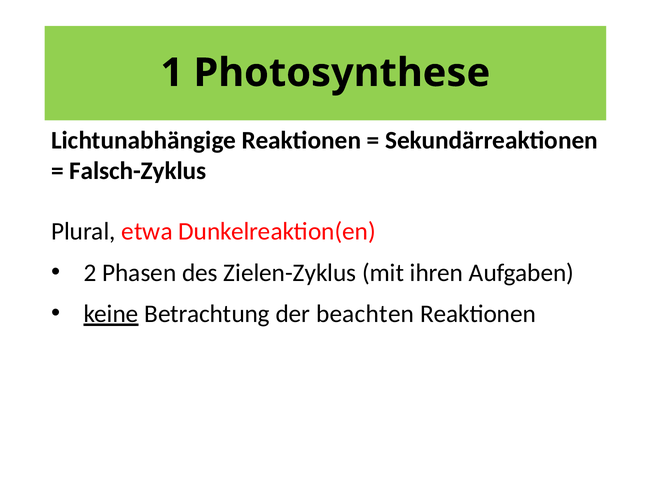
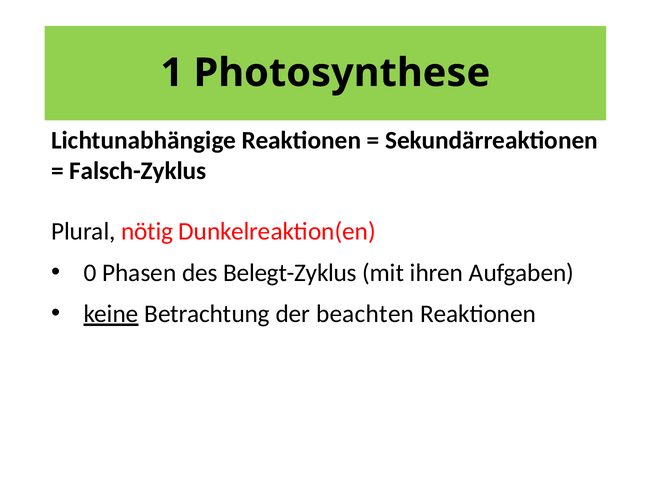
etwa: etwa -> nötig (147, 232)
2: 2 -> 0 (90, 273)
Zielen-Zyklus: Zielen-Zyklus -> Belegt-Zyklus (290, 273)
